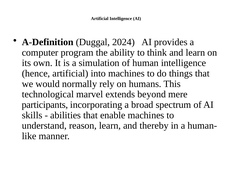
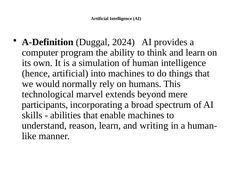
thereby: thereby -> writing (154, 126)
